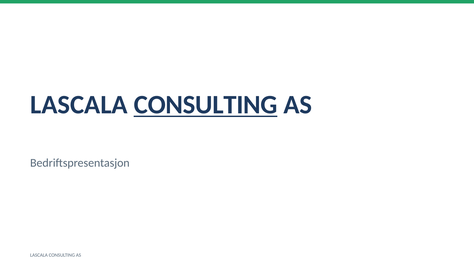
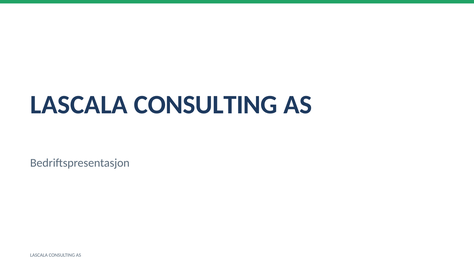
CONSULTING underline: present -> none (206, 105)
